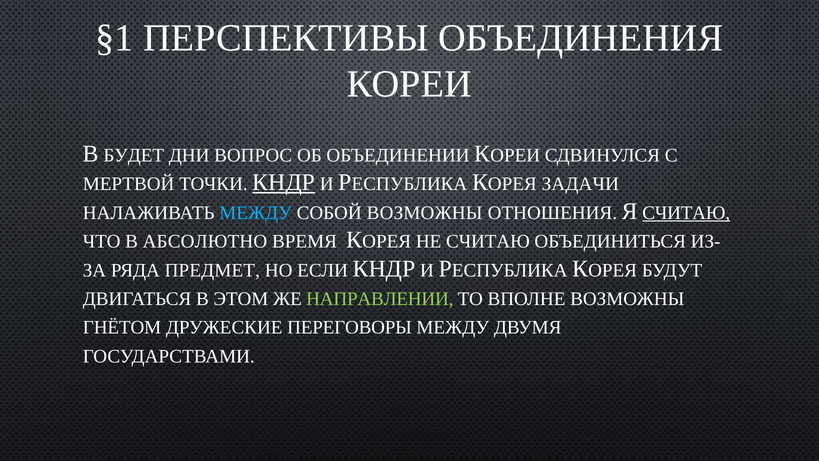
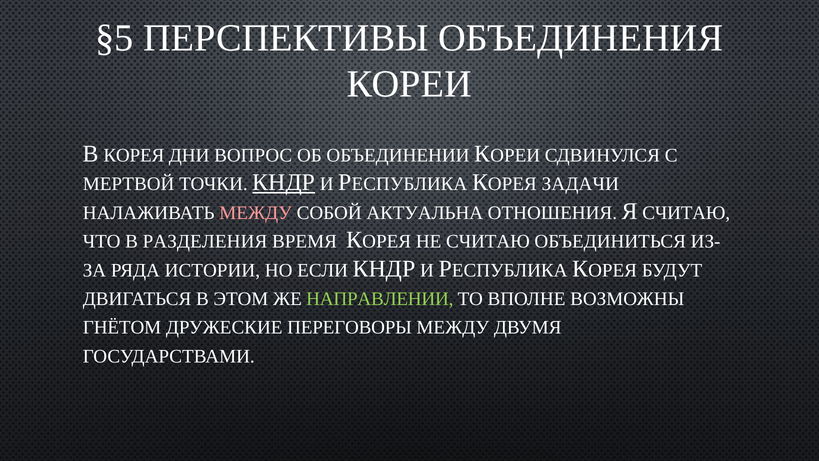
§1: §1 -> §5 (114, 38)
БУДЕТ: БУДЕТ -> КОРЕЯ (134, 155)
МЕЖДУ colour: light blue -> pink (256, 213)
СОБОЙ ВОЗМОЖНЫ: ВОЗМОЖНЫ -> АКТУАЛЬНА (425, 213)
СЧИТАЮ underline: present -> none (686, 213)
АБСОЛЮТНО: АБСОЛЮТНО -> РАЗДЕЛЕНИЯ (205, 241)
ПРЕДМЕТ: ПРЕДМЕТ -> ИСТОРИИ (212, 270)
